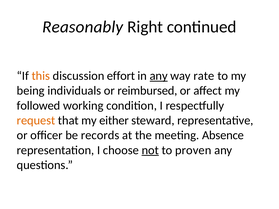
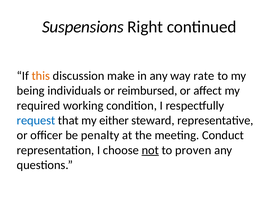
Reasonably: Reasonably -> Suspensions (83, 27)
effort: effort -> make (121, 76)
any underline: present -> none (159, 76)
followed: followed -> required (38, 106)
request colour: orange -> blue (36, 121)
records: records -> penalty (100, 135)
Absence: Absence -> Conduct (223, 135)
